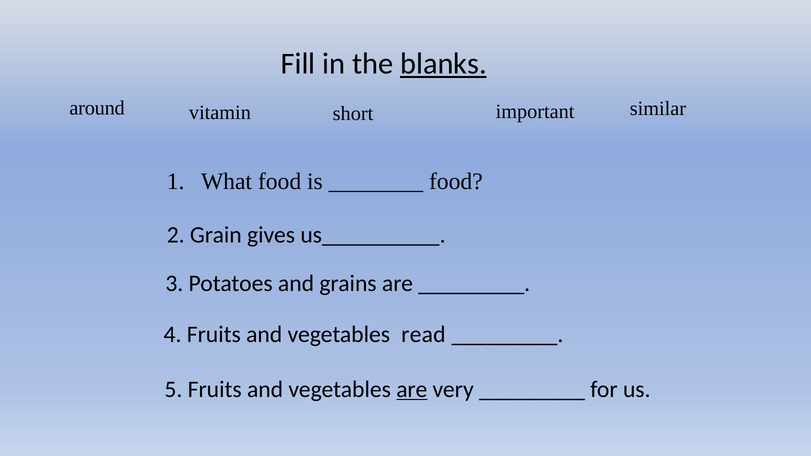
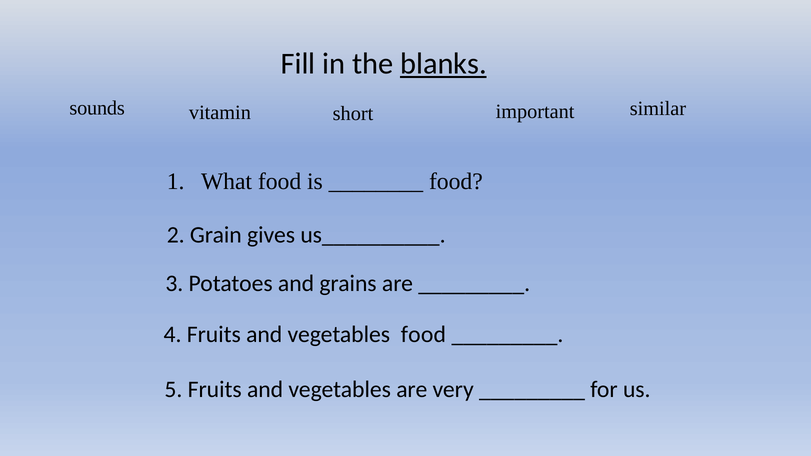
around: around -> sounds (97, 108)
vegetables read: read -> food (423, 335)
are underline: present -> none (412, 390)
